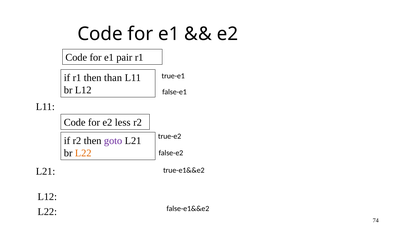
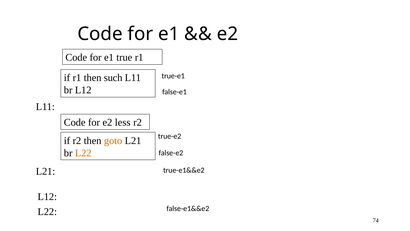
pair: pair -> true (124, 57)
than: than -> such (113, 78)
goto colour: purple -> orange (113, 140)
